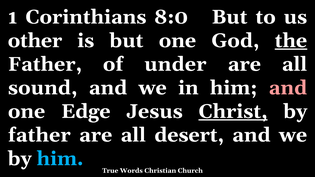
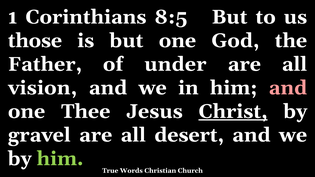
8:0: 8:0 -> 8:5 (171, 17)
other: other -> those (35, 41)
the underline: present -> none (291, 41)
sound: sound -> vision (43, 88)
Edge: Edge -> Thee (86, 112)
father: father -> gravel (39, 135)
him colour: light blue -> light green (60, 159)
